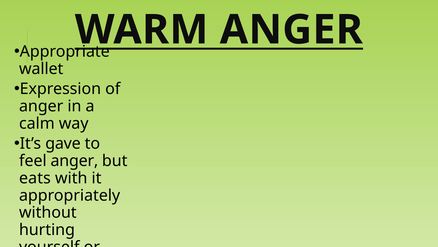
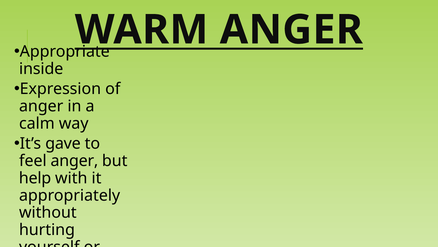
wallet: wallet -> inside (41, 69)
eats: eats -> help (35, 178)
